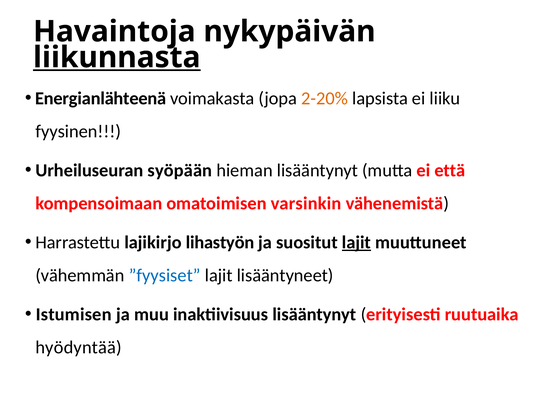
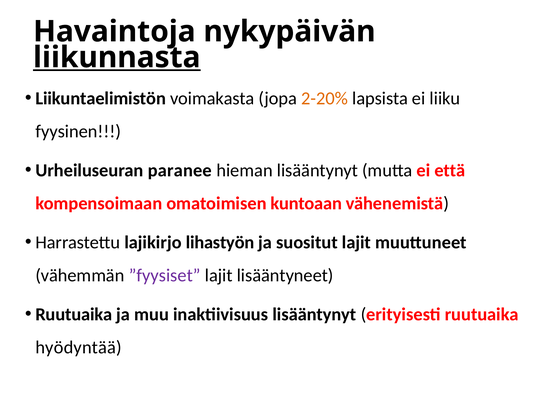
Energianlähteenä: Energianlähteenä -> Liikuntaelimistön (101, 98)
syöpään: syöpään -> paranee (180, 170)
varsinkin: varsinkin -> kuntoaan (306, 203)
lajit underline: present -> none (356, 242)
”fyysiset colour: blue -> purple (165, 275)
Istumisen: Istumisen -> Ruutuaika (74, 314)
